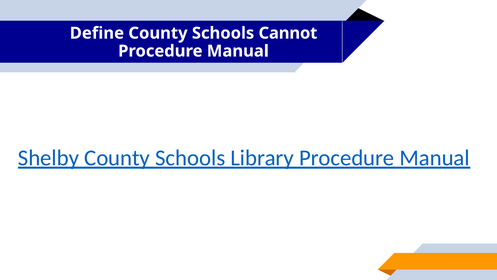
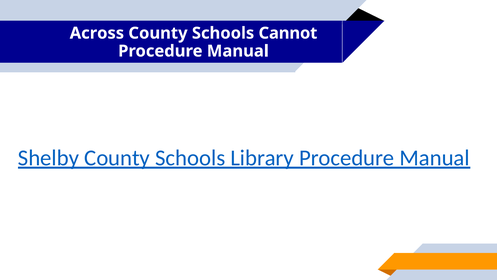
Define: Define -> Across (97, 33)
